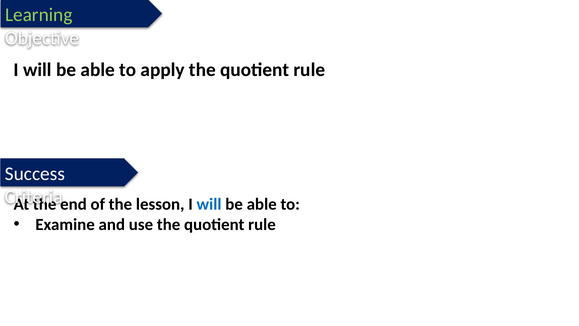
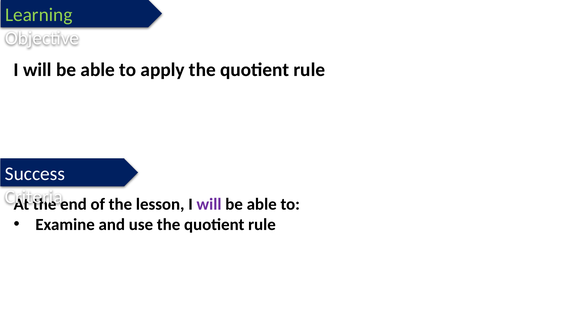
will colour: blue -> purple (209, 204)
